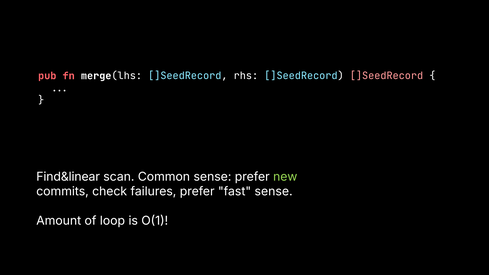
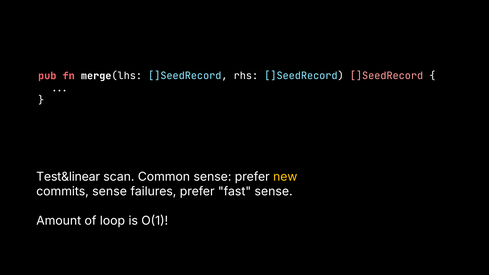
Find&linear: Find&linear -> Test&linear (68, 177)
new colour: light green -> yellow (285, 177)
commits check: check -> sense (110, 192)
